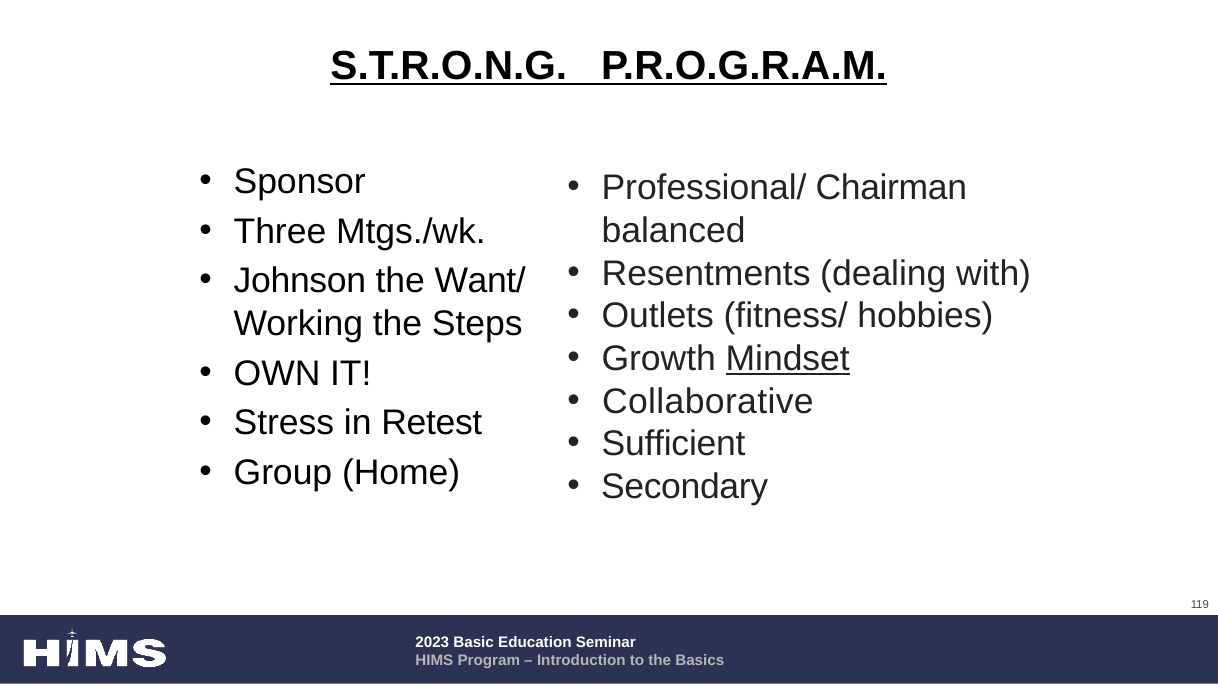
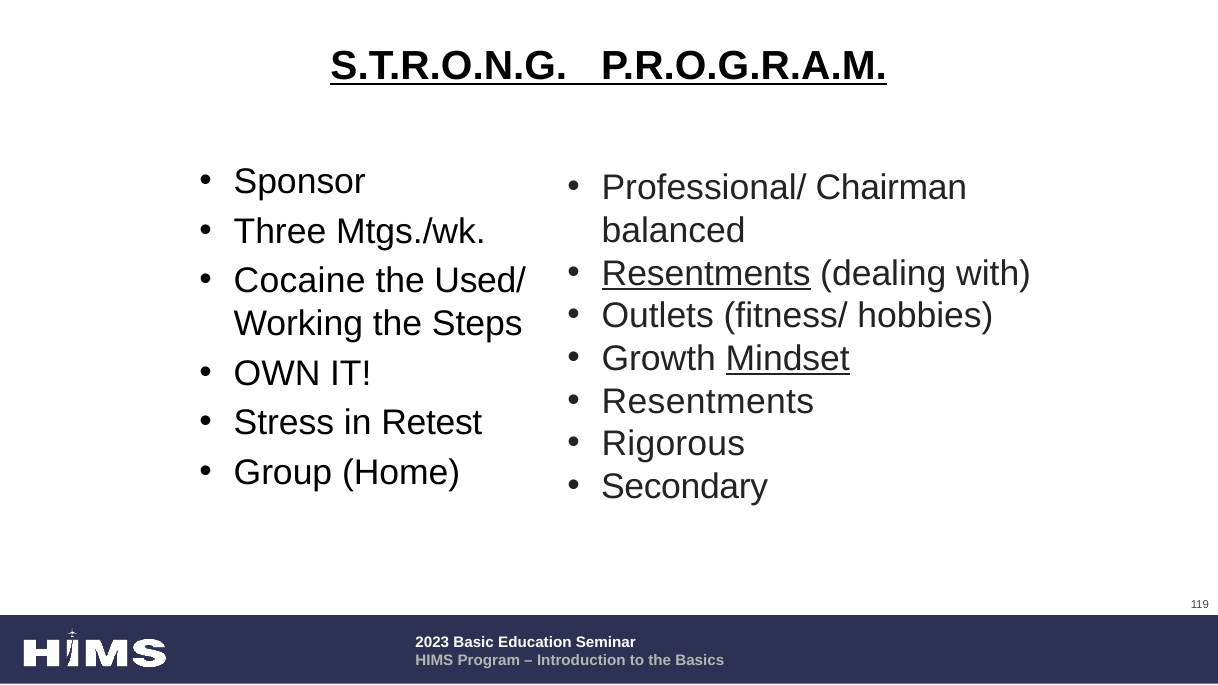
Resentments underline: none -> present (706, 273)
Johnson: Johnson -> Cocaine (300, 281)
Want/: Want/ -> Used/ (480, 281)
Collaborative: Collaborative -> Resentments (708, 401)
Sufficient: Sufficient -> Rigorous (673, 444)
